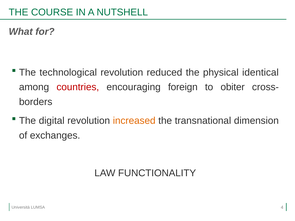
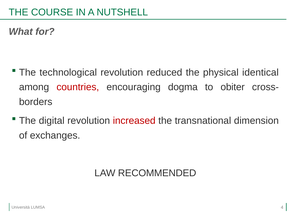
foreign: foreign -> dogma (183, 87)
increased colour: orange -> red (134, 121)
FUNCTIONALITY: FUNCTIONALITY -> RECOMMENDED (157, 173)
